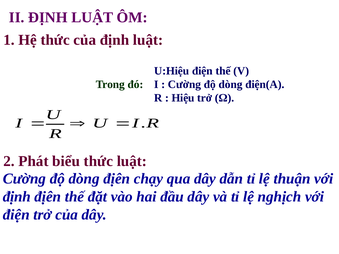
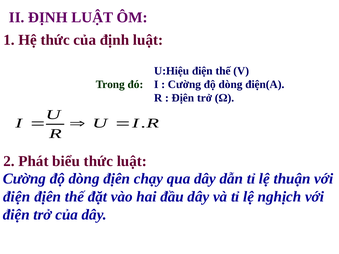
Hiệu: Hiệu -> Địên (183, 98)
định: định -> điện (17, 197)
